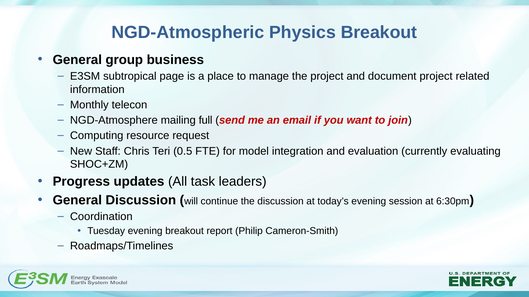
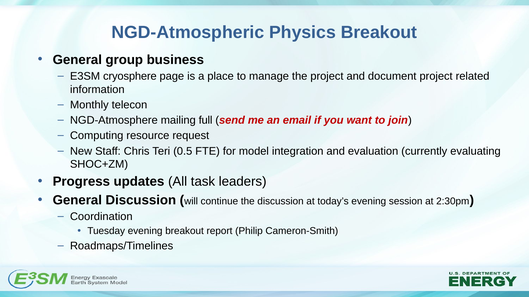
subtropical: subtropical -> cryosphere (130, 76)
6:30pm: 6:30pm -> 2:30pm (453, 202)
